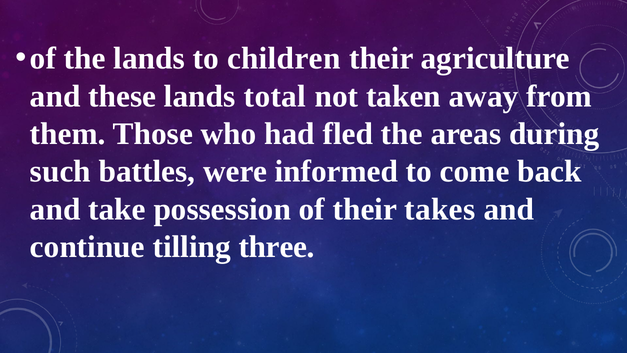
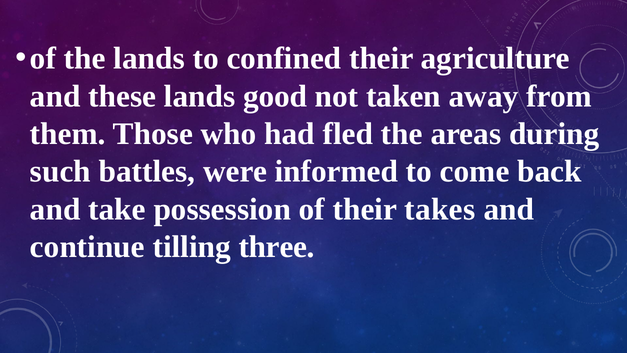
children: children -> confined (284, 59)
total: total -> good (275, 96)
